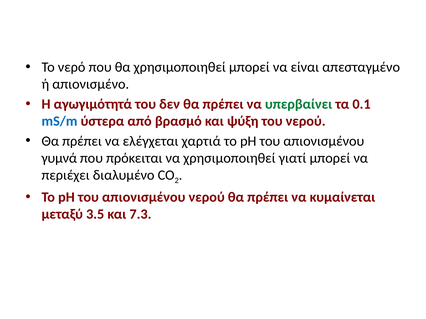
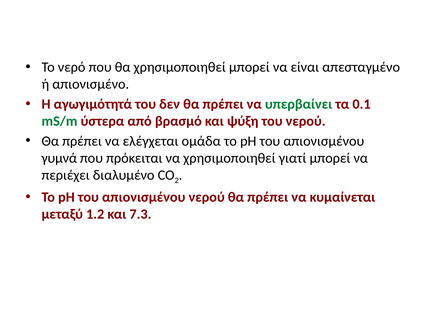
mS/m colour: blue -> green (59, 121)
χαρτιά: χαρτιά -> ομάδα (201, 141)
3.5: 3.5 -> 1.2 (95, 215)
